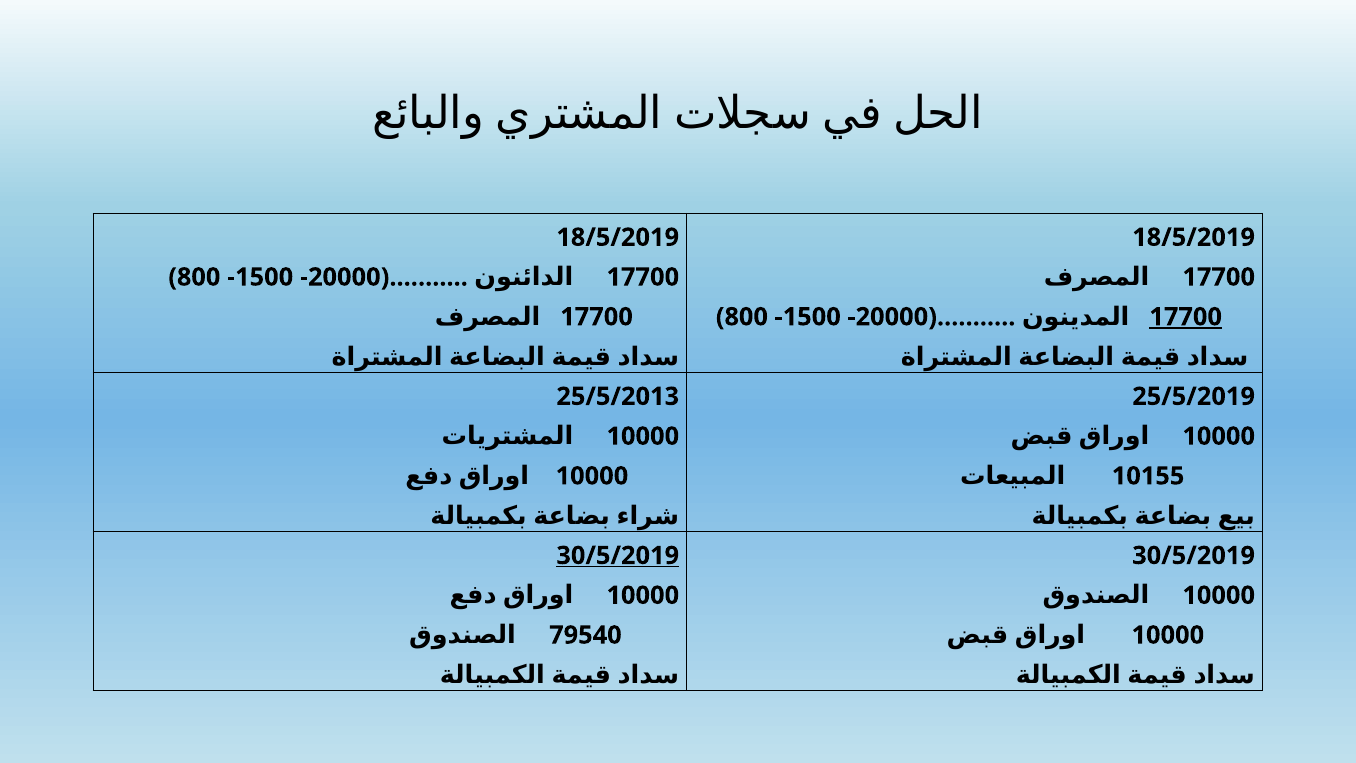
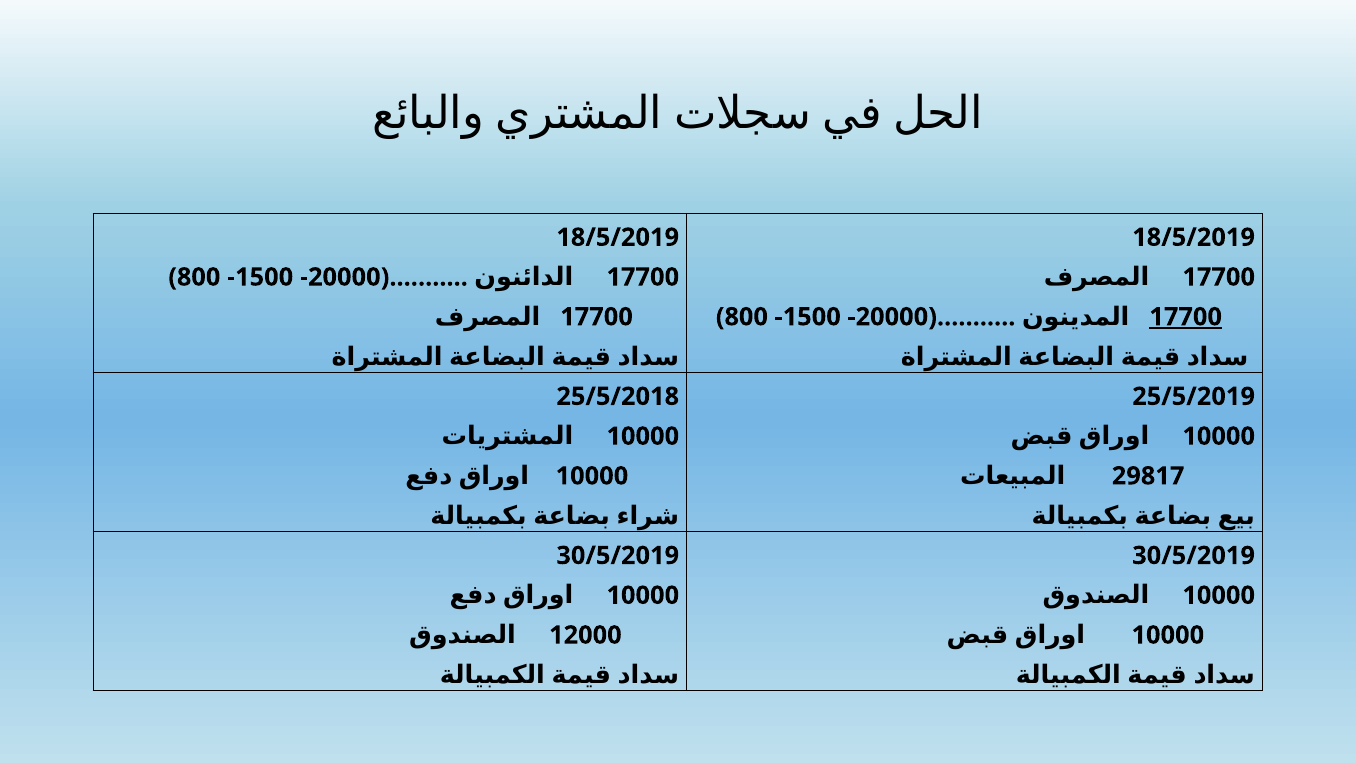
25/5/2013: 25/5/2013 -> 25/5/2018 (618, 396)
10155: 10155 -> 29817 (1148, 476)
30/5/2019 underline: present -> none (618, 555)
79540: 79540 -> 12000 (585, 635)
